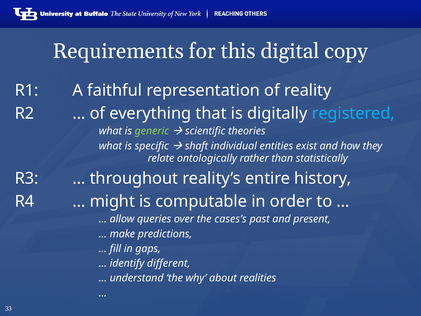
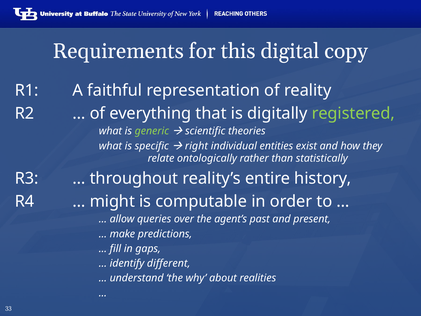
registered colour: light blue -> light green (353, 113)
shaft: shaft -> right (196, 146)
cases’s: cases’s -> agent’s (231, 219)
